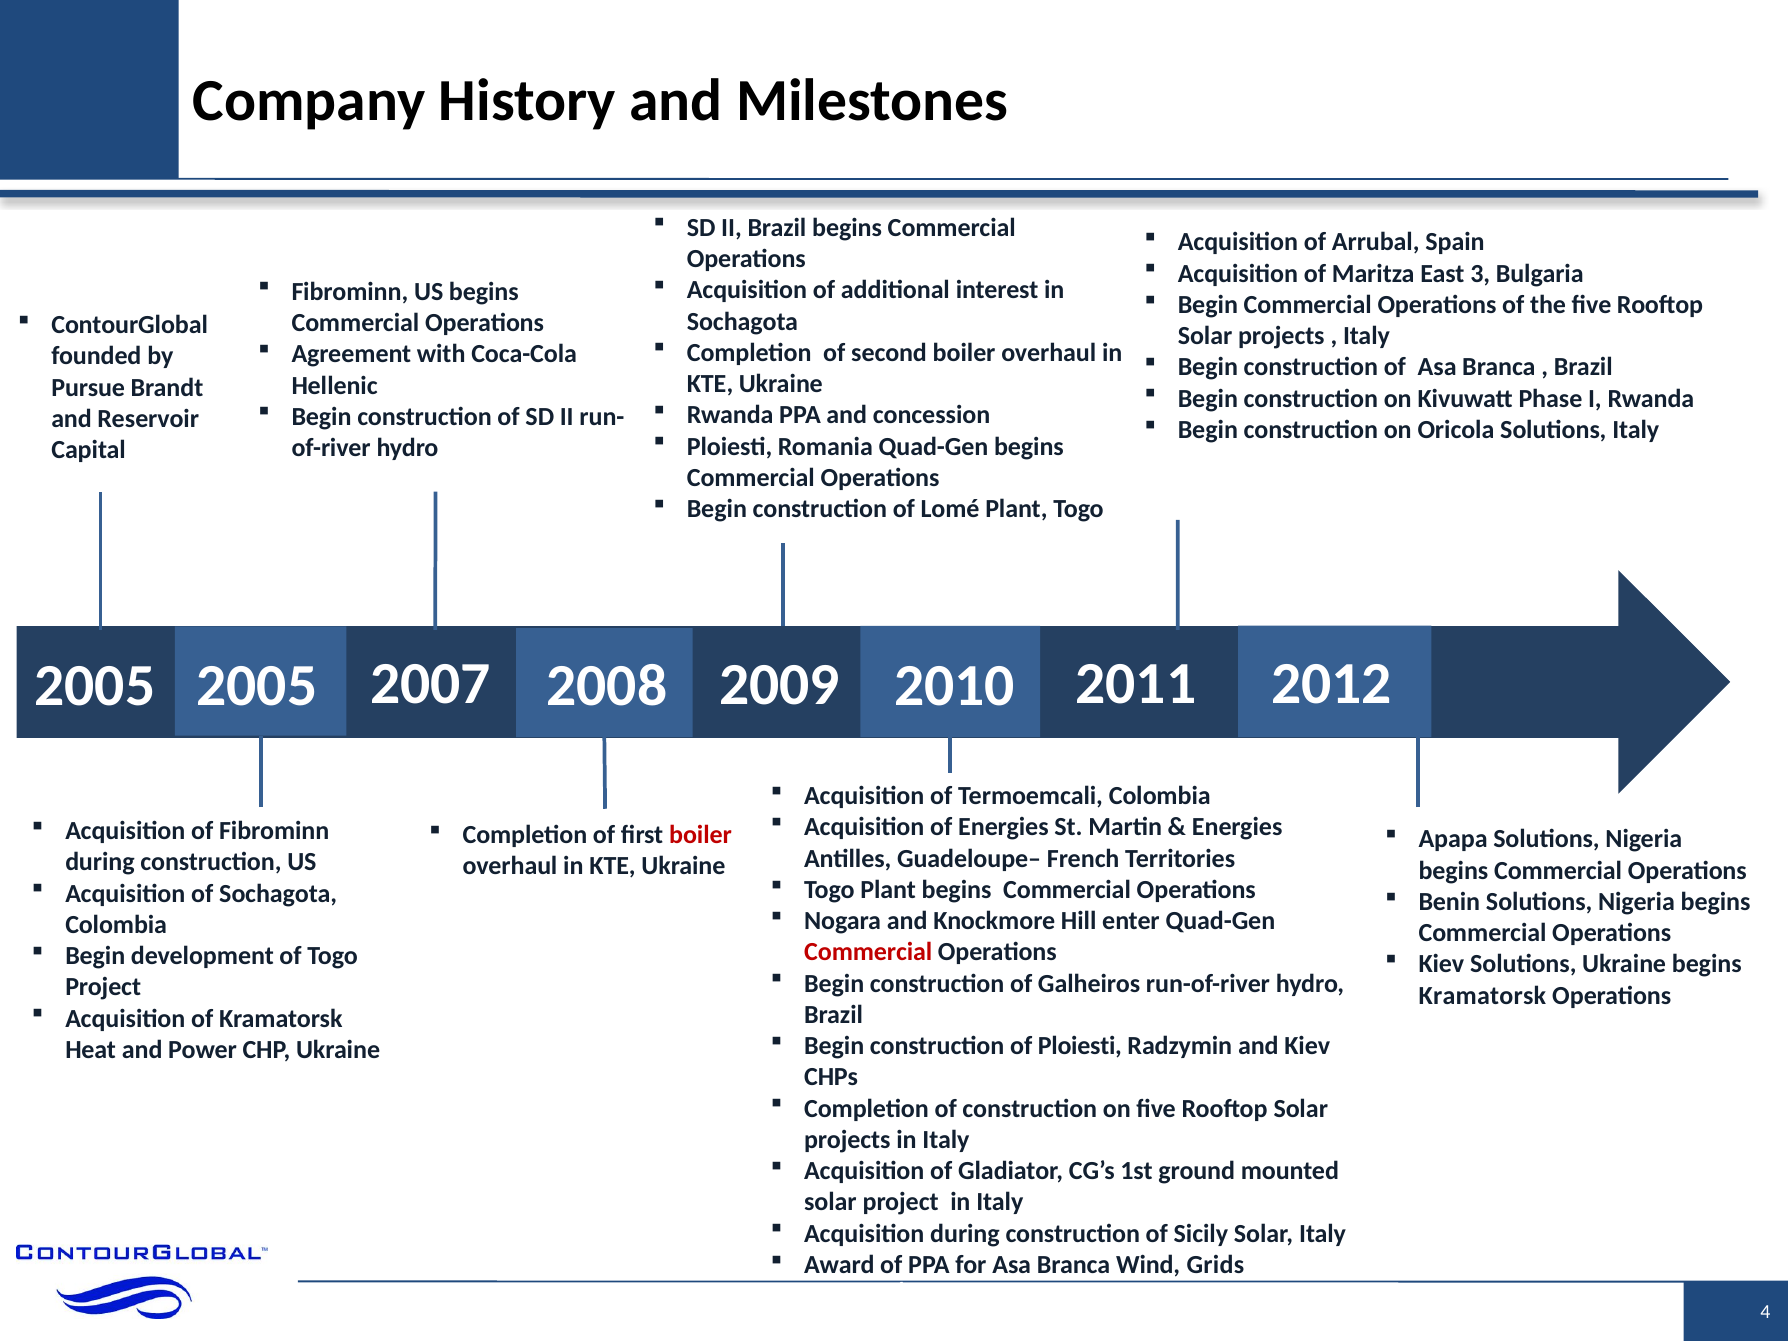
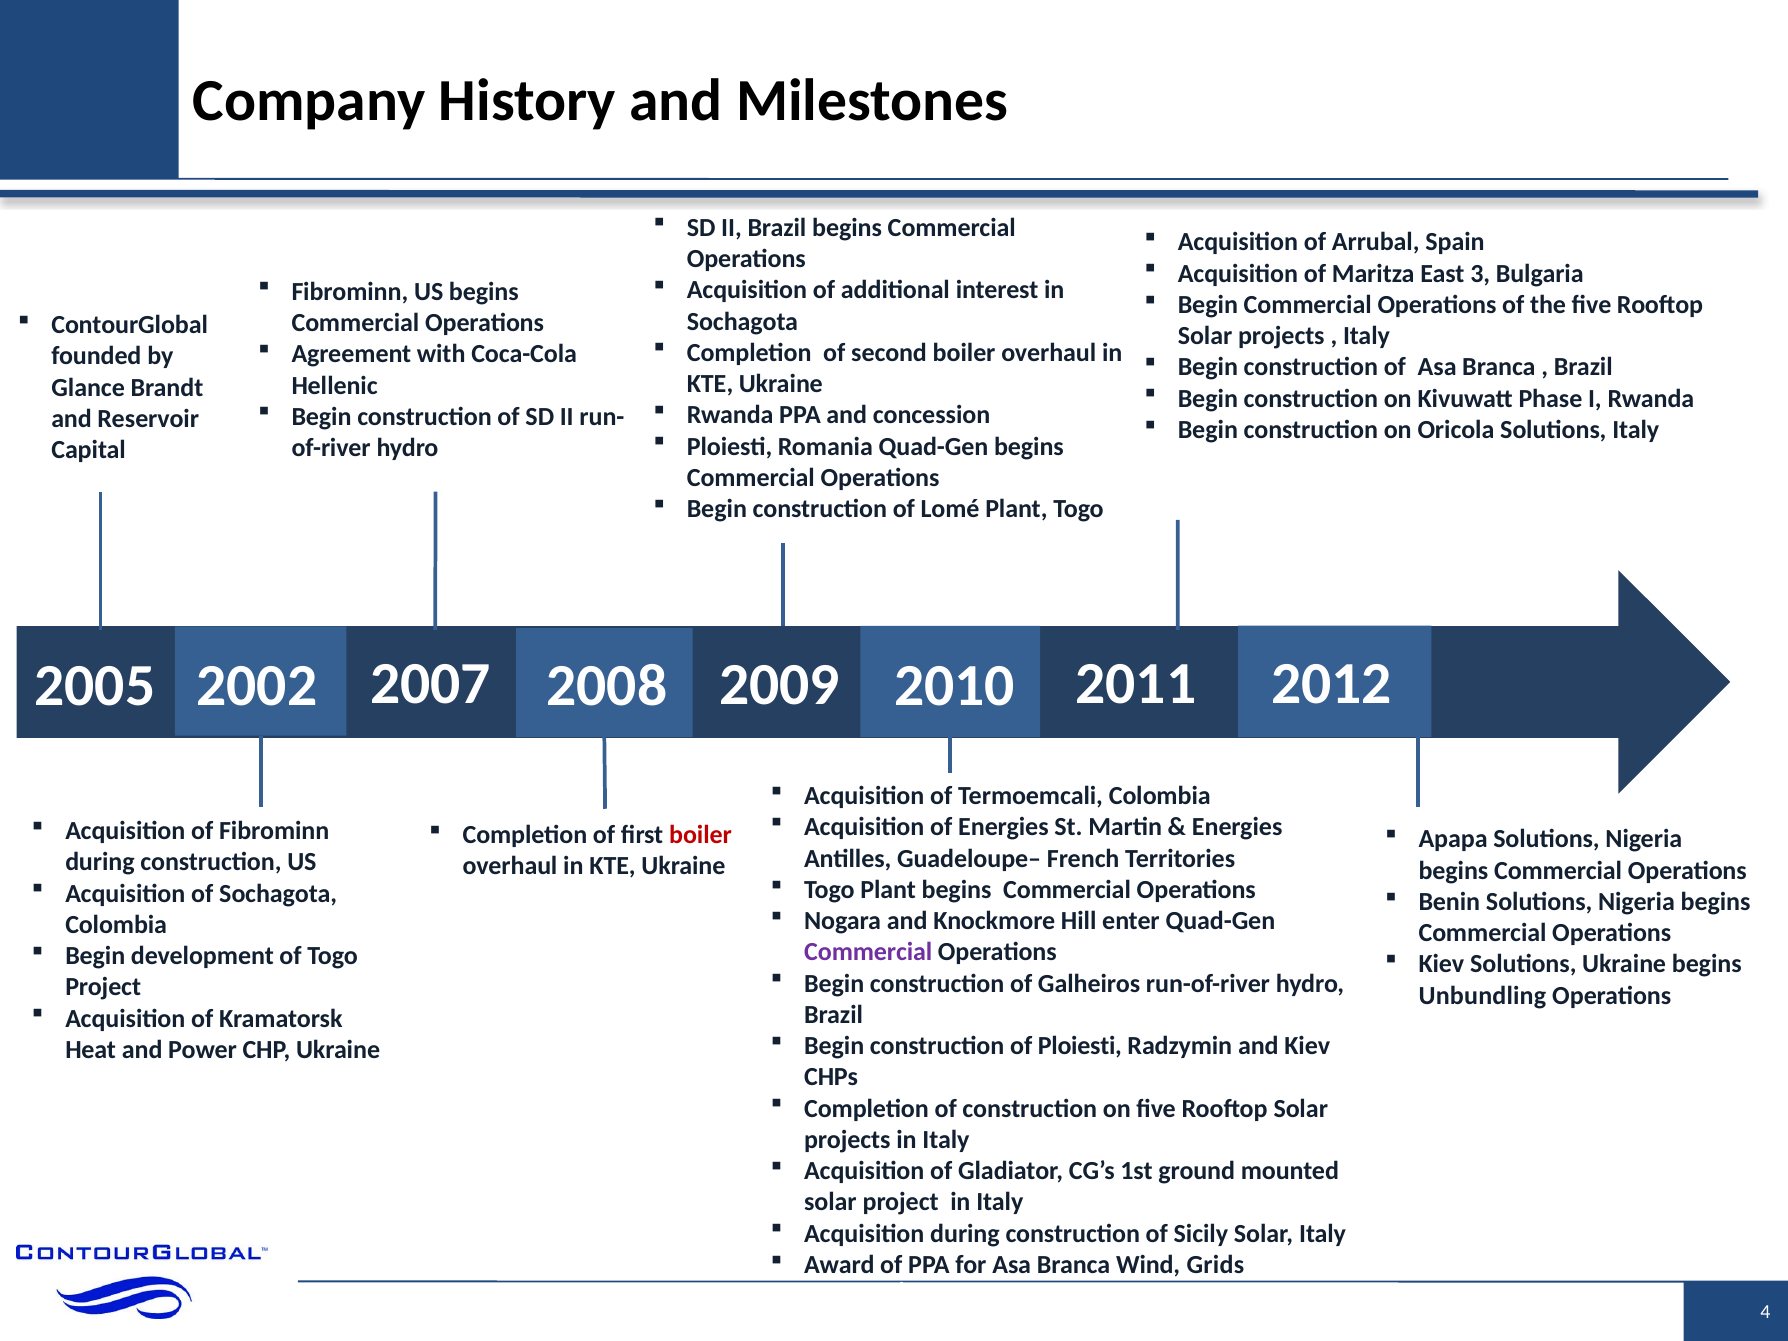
Pursue: Pursue -> Glance (88, 387)
2005: 2005 -> 2002 (257, 686)
Commercial colour: red -> purple (868, 952)
Kramatorsk: Kramatorsk -> Unbundling (1482, 996)
